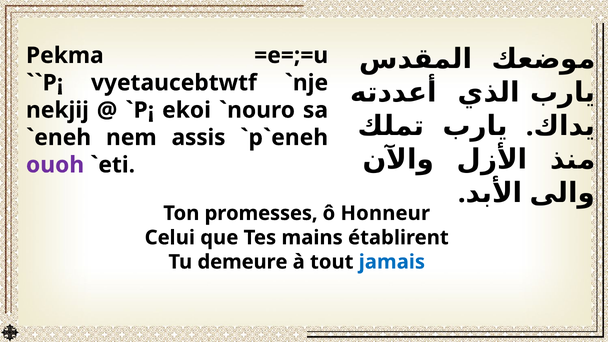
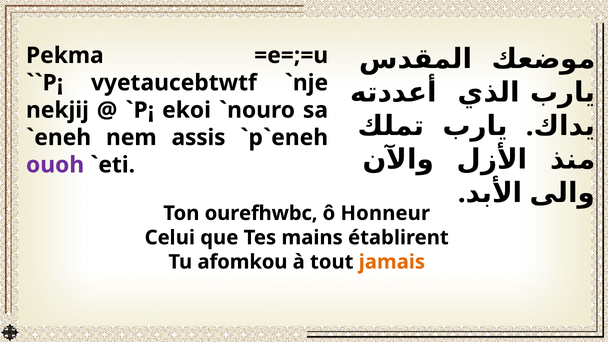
promesses: promesses -> ourefhwbc (261, 213)
demeure: demeure -> afomkou (242, 262)
jamais colour: blue -> orange (392, 262)
